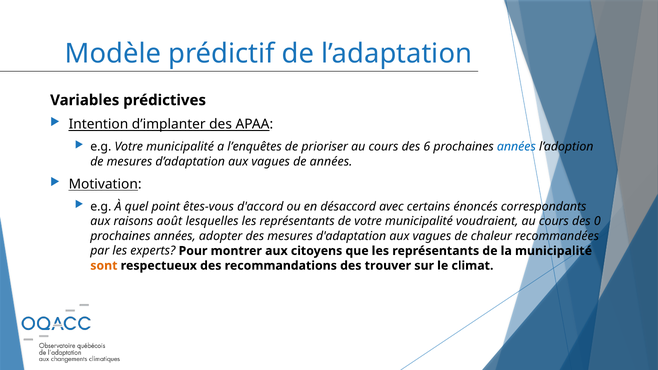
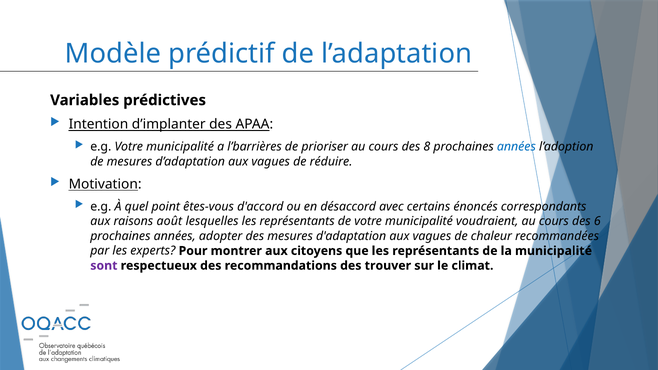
l’enquêtes: l’enquêtes -> l’barrières (255, 147)
6: 6 -> 8 (427, 147)
de années: années -> réduire (331, 162)
0: 0 -> 6 (597, 221)
sont colour: orange -> purple (104, 266)
